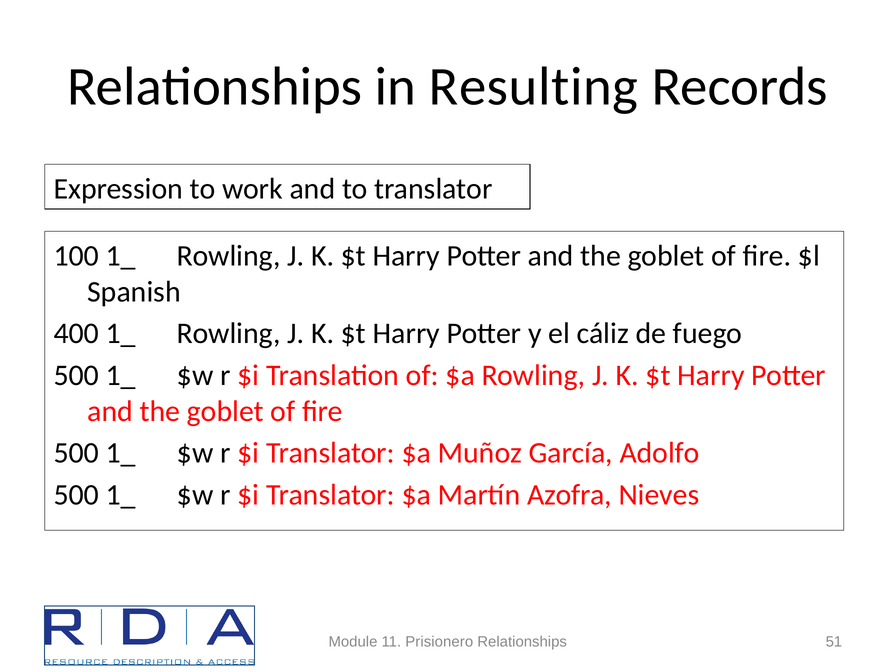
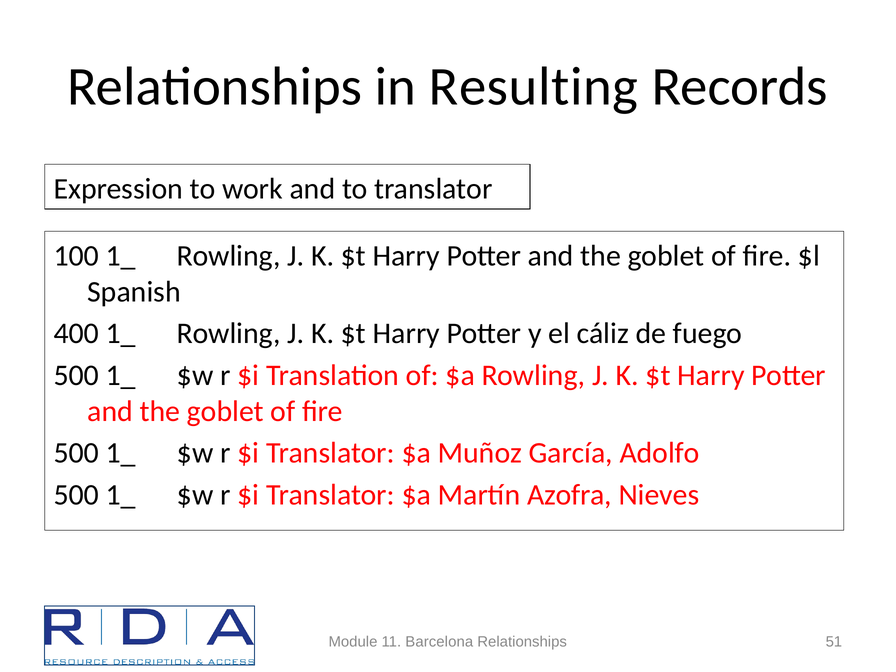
Prisionero: Prisionero -> Barcelona (439, 642)
